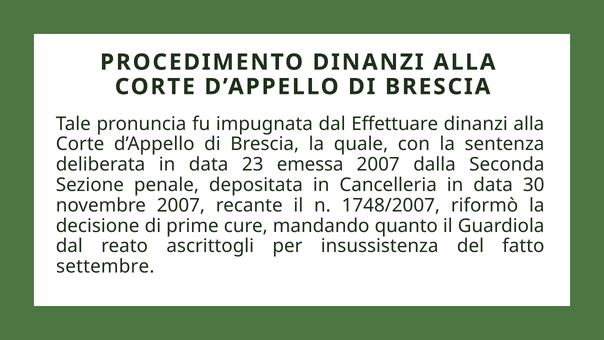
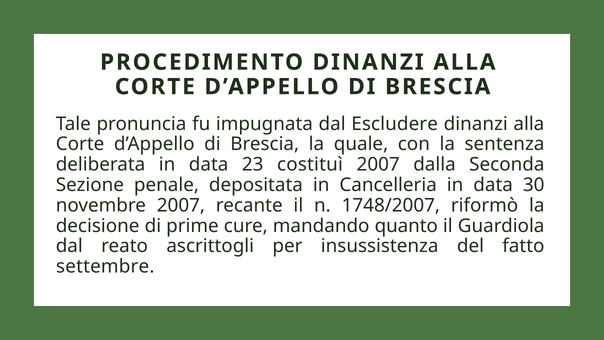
Effettuare: Effettuare -> Escludere (395, 124)
emessa: emessa -> costituì (310, 164)
